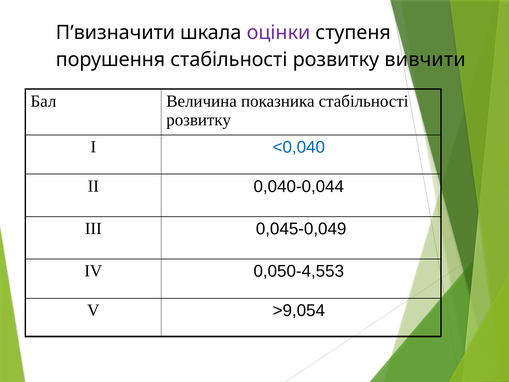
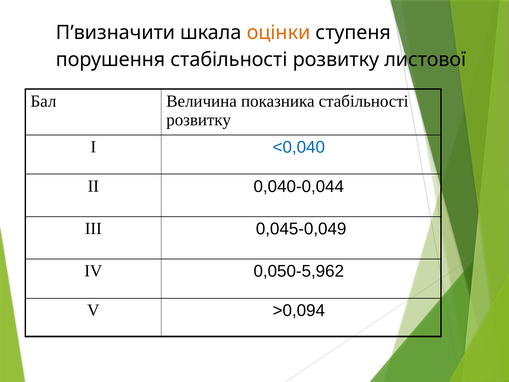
оцінки colour: purple -> orange (279, 33)
вивчити: вивчити -> листової (425, 59)
0,050-4,553: 0,050-4,553 -> 0,050-5,962 (299, 271)
>9,054: >9,054 -> >0,094 (299, 310)
